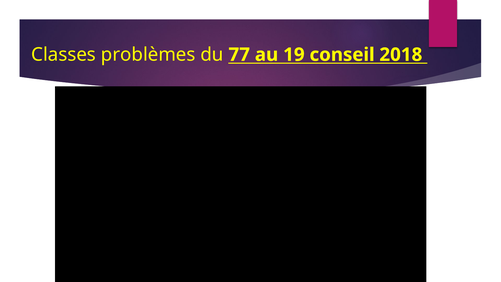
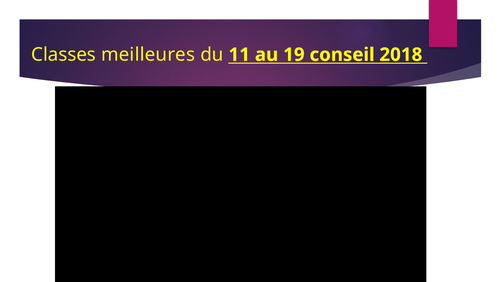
problèmes: problèmes -> meilleures (148, 55)
77: 77 -> 11 (239, 55)
